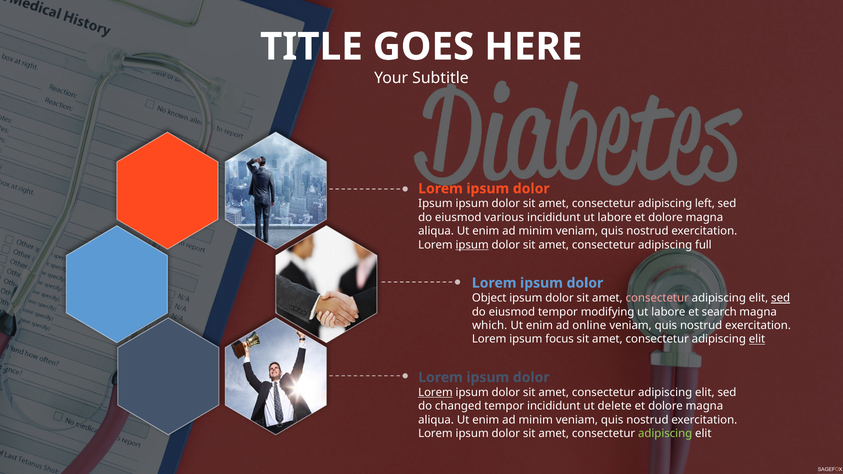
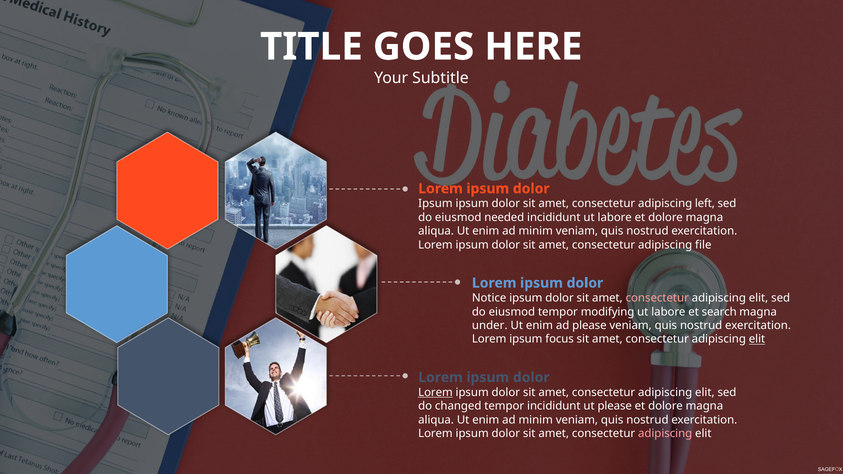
various: various -> needed (504, 218)
ipsum underline: present -> none (472, 245)
full: full -> file (703, 245)
Object: Object -> Notice (489, 298)
sed underline: present -> none (781, 298)
which: which -> under (490, 326)
ad online: online -> please (589, 326)
ut delete: delete -> please (615, 406)
adipiscing colour: light green -> pink (665, 434)
